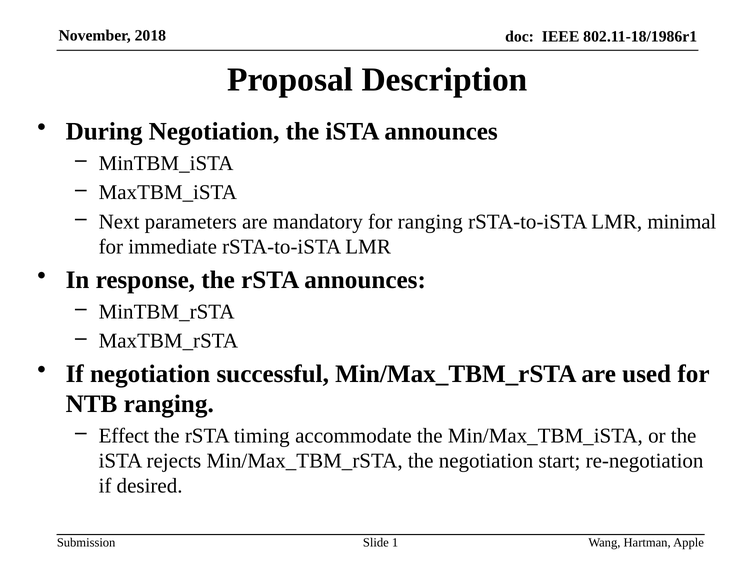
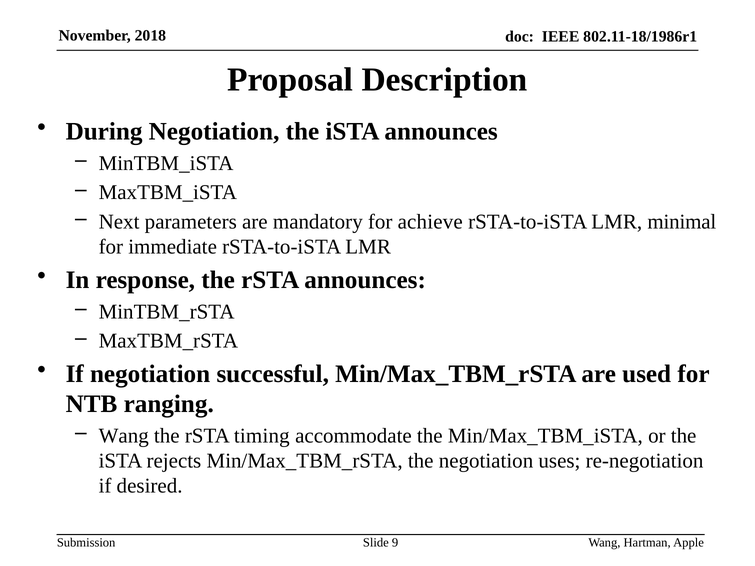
for ranging: ranging -> achieve (430, 222)
Effect: Effect -> Wang (124, 436)
start: start -> uses (559, 461)
1: 1 -> 9 (395, 543)
